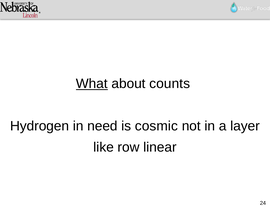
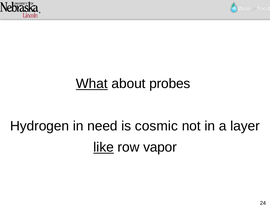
counts: counts -> probes (170, 84)
like underline: none -> present (104, 148)
linear: linear -> vapor (160, 148)
